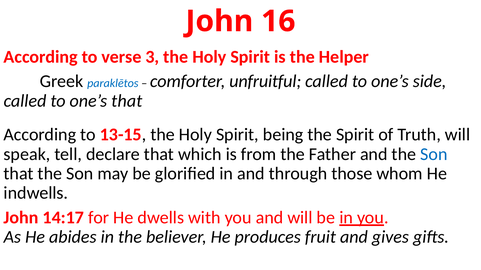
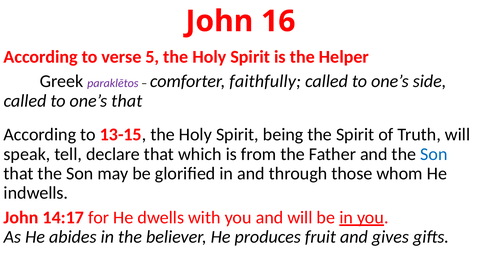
3: 3 -> 5 (152, 57)
paraklētos colour: blue -> purple (113, 84)
unfruitful: unfruitful -> faithfully (265, 82)
